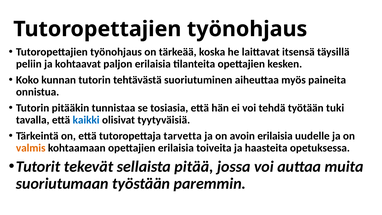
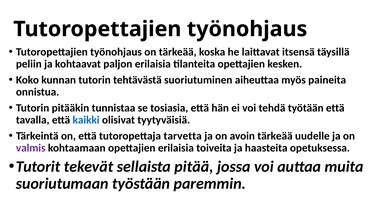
työtään tuki: tuki -> että (335, 108)
avoin erilaisia: erilaisia -> tärkeää (275, 136)
valmis colour: orange -> purple (31, 148)
